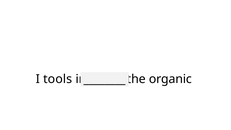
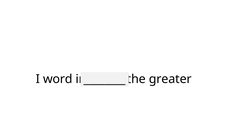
tools: tools -> word (58, 79)
organic: organic -> greater (170, 79)
